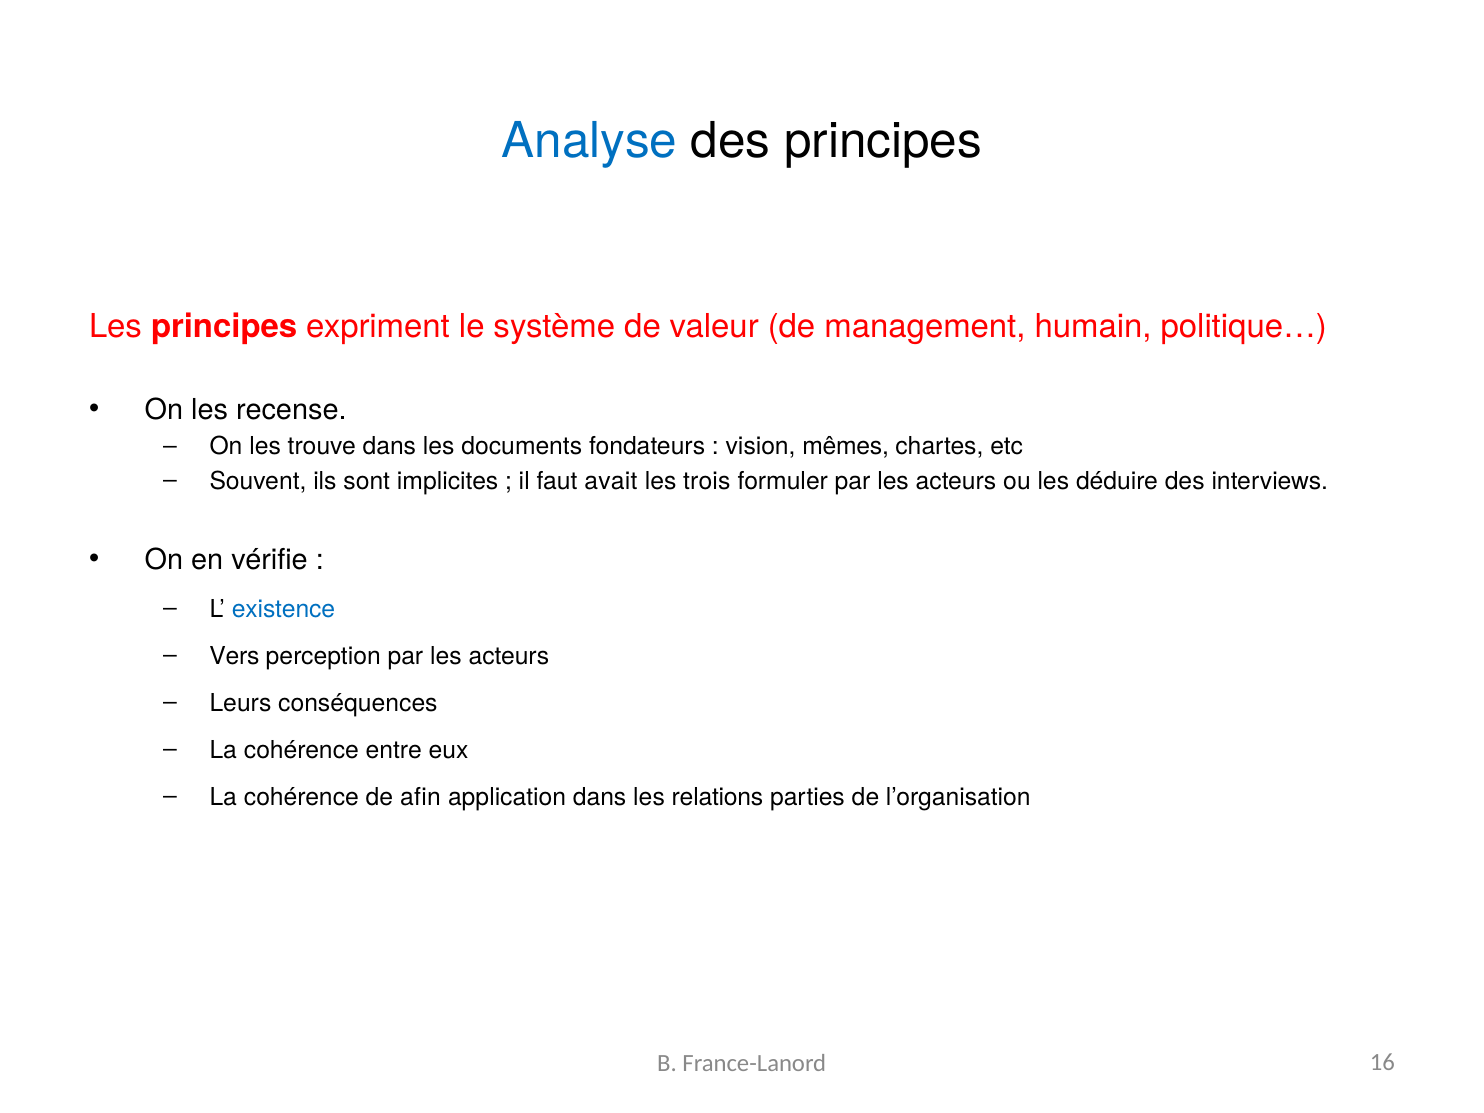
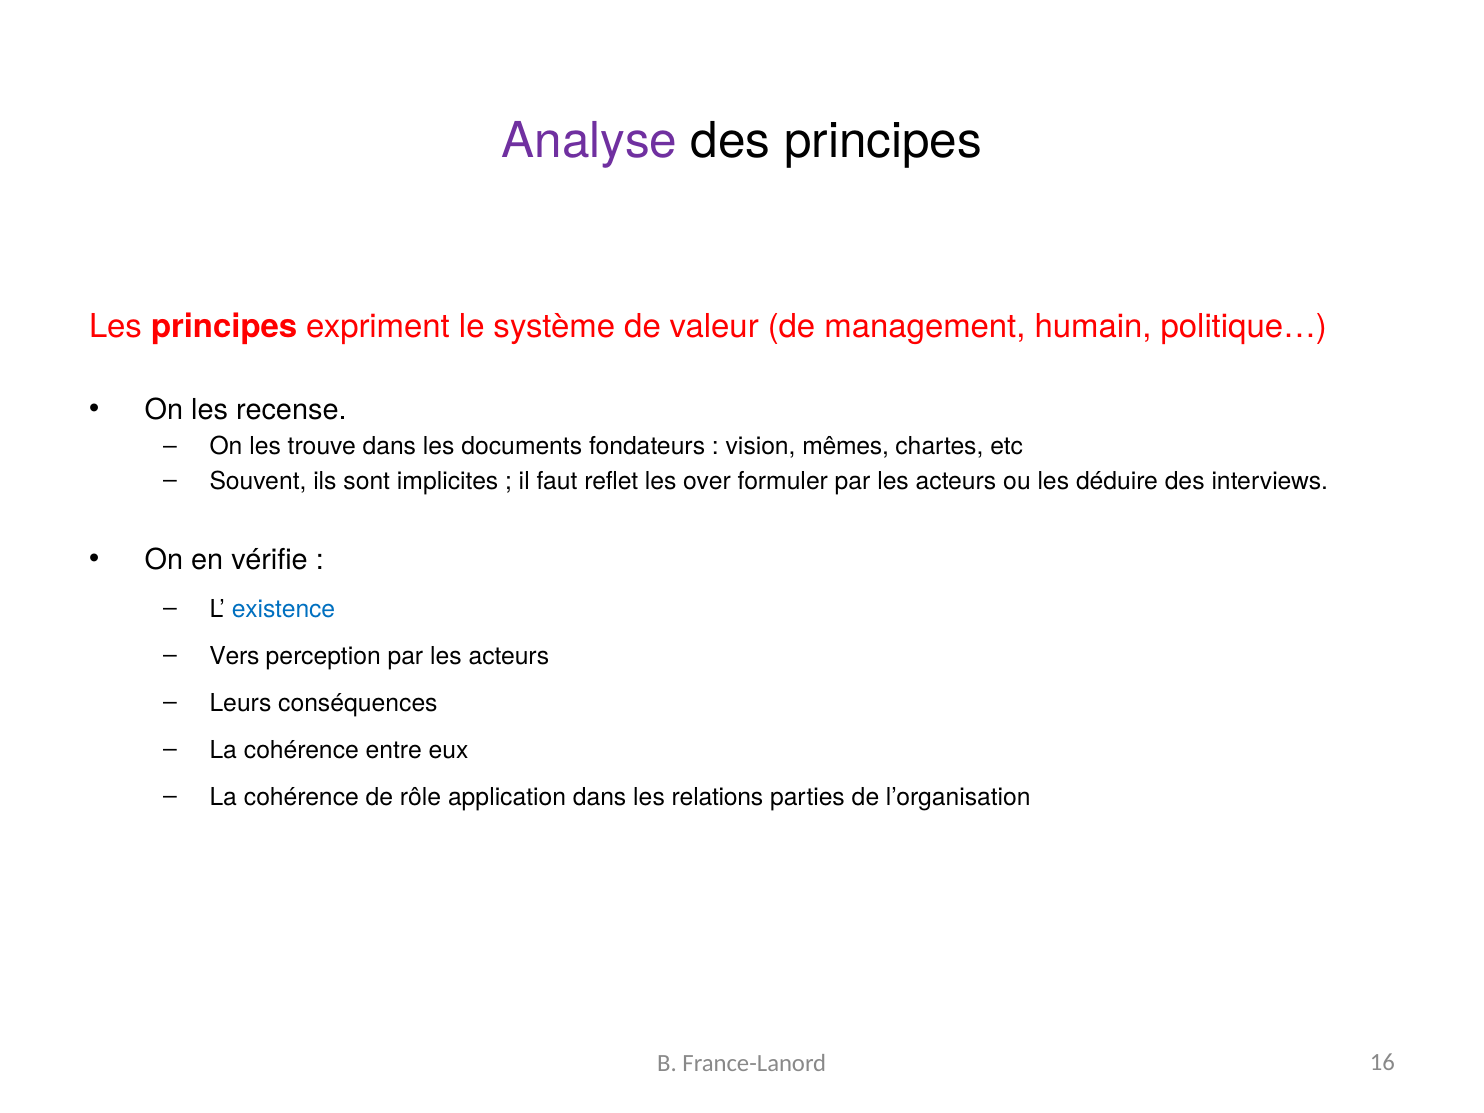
Analyse colour: blue -> purple (589, 141)
avait: avait -> reflet (611, 481)
trois: trois -> over (707, 481)
afin: afin -> rôle (421, 797)
